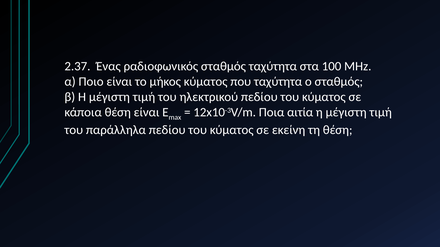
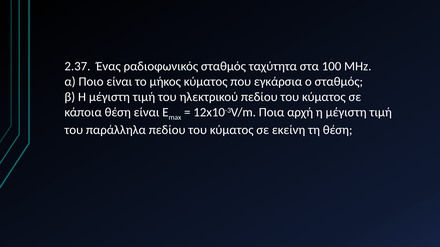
που ταχύτητα: ταχύτητα -> εγκάρσια (278, 82)
αιτία: αιτία -> αρχή (300, 113)
